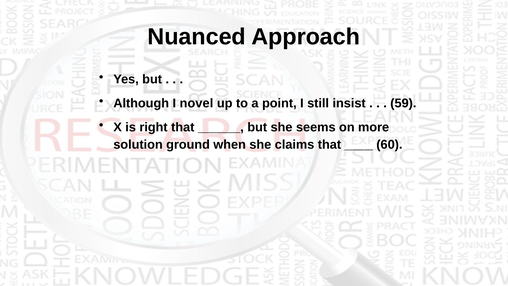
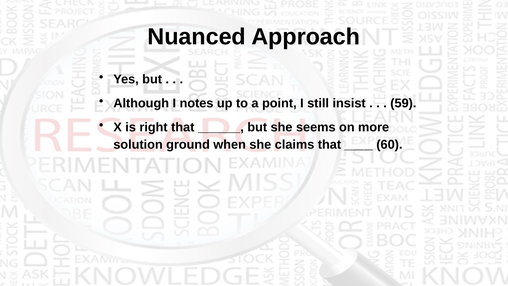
novel: novel -> notes (197, 103)
